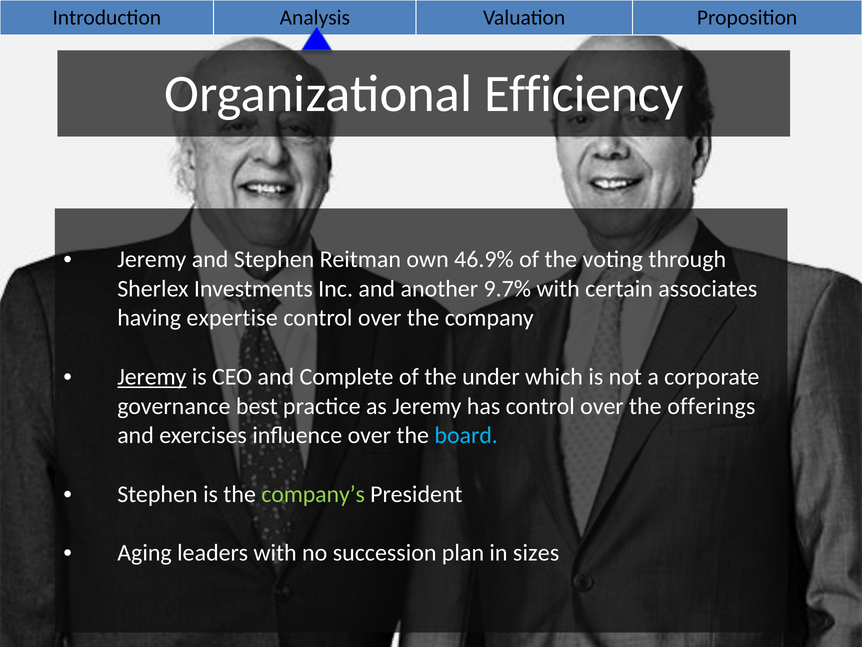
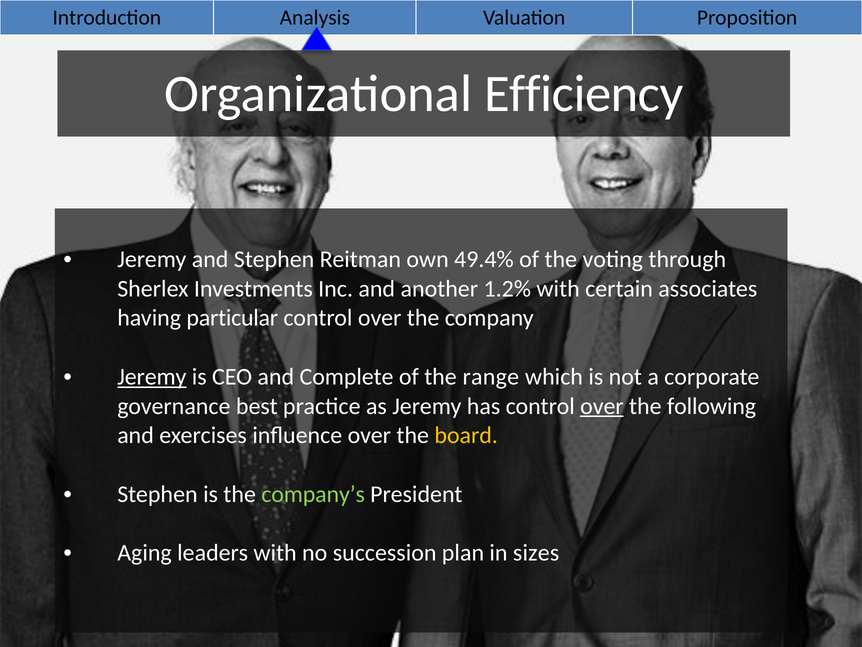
46.9%: 46.9% -> 49.4% (484, 259)
9.7%: 9.7% -> 1.2% (507, 288)
expertise: expertise -> particular (232, 318)
under: under -> range (491, 376)
over underline: none -> present (602, 406)
offerings: offerings -> following (712, 406)
board colour: light blue -> yellow (466, 435)
